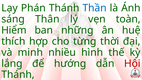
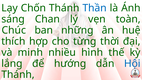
Phán: Phán -> Chốn (33, 8)
Thân: Thân -> Chan (47, 19)
Hiểm: Hiểm -> Chúc (14, 30)
Hội colour: red -> blue (132, 63)
